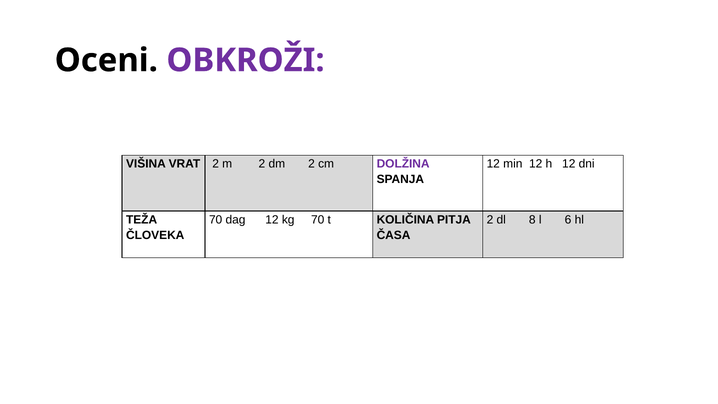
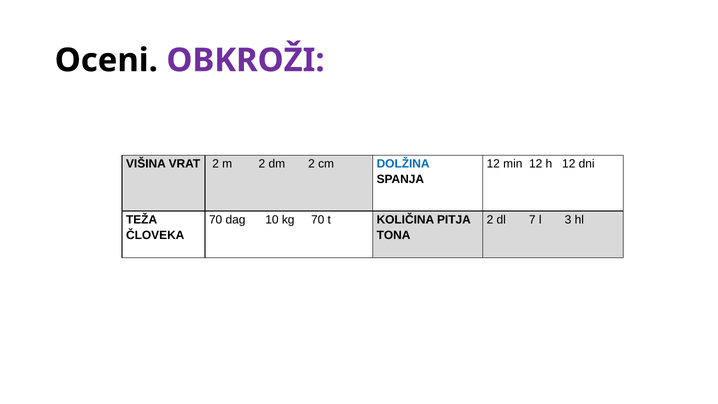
DOLŽINA colour: purple -> blue (403, 164)
dag 12: 12 -> 10 (272, 220)
8: 8 -> 7 (532, 220)
6: 6 -> 3 (568, 220)
ČASA: ČASA -> TONA (394, 235)
